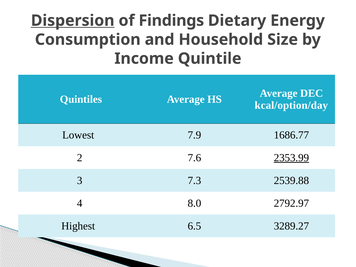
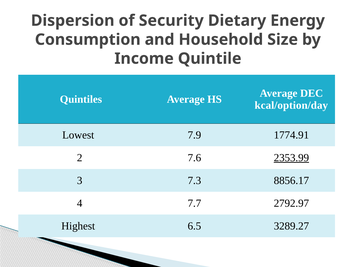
Dispersion underline: present -> none (73, 21)
Findings: Findings -> Security (171, 21)
1686.77: 1686.77 -> 1774.91 (291, 135)
2539.88: 2539.88 -> 8856.17 (291, 180)
8.0: 8.0 -> 7.7 (194, 203)
